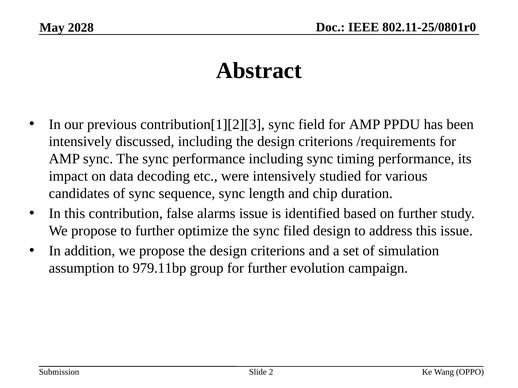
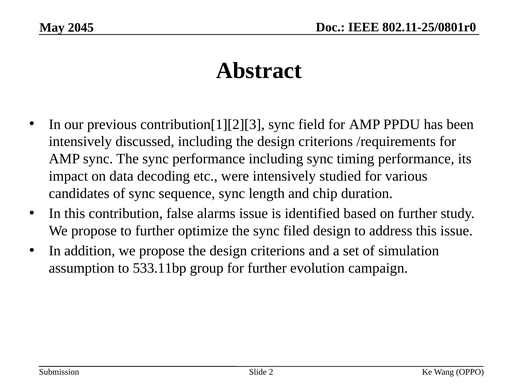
2028: 2028 -> 2045 (81, 27)
979.11bp: 979.11bp -> 533.11bp (160, 268)
